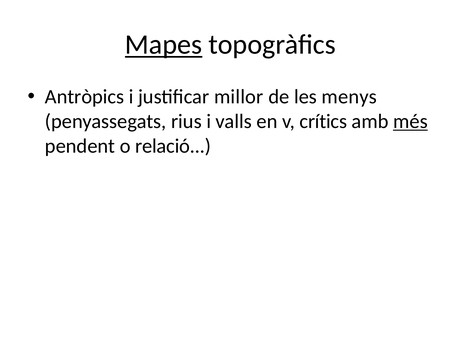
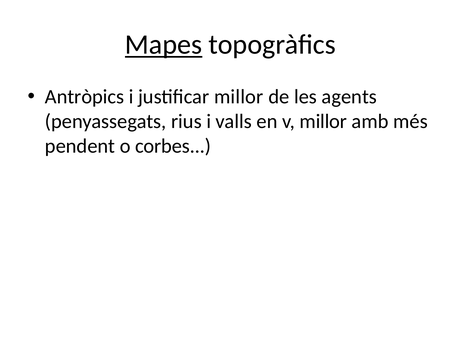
menys: menys -> agents (349, 97)
v crítics: crítics -> millor (323, 121)
més underline: present -> none (410, 121)
relació: relació -> corbes (173, 146)
